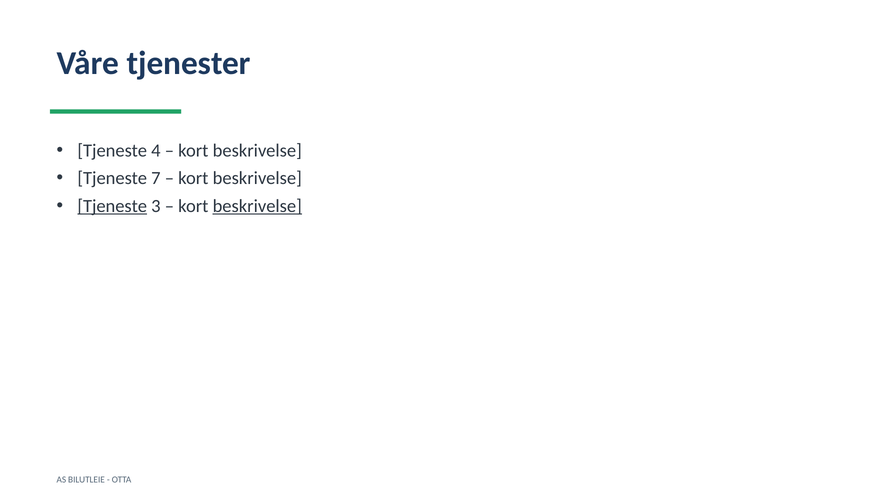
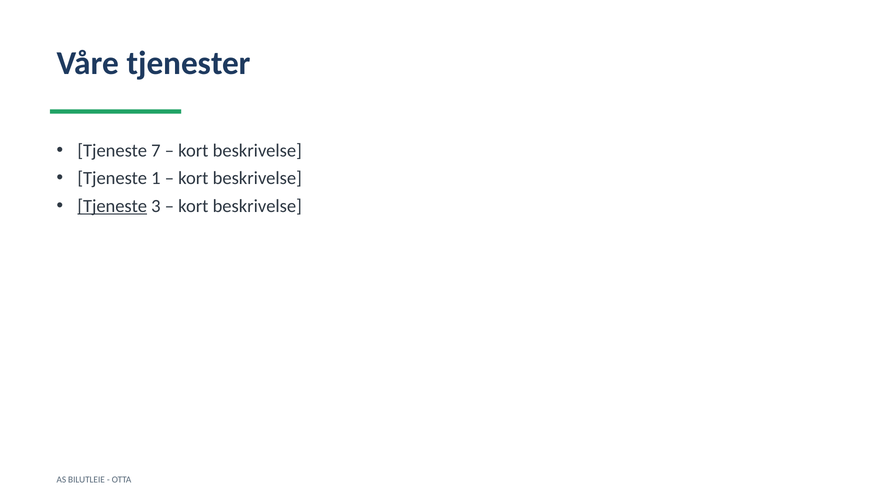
4: 4 -> 7 (156, 151)
7: 7 -> 1 (156, 178)
beskrivelse underline: present -> none (257, 206)
